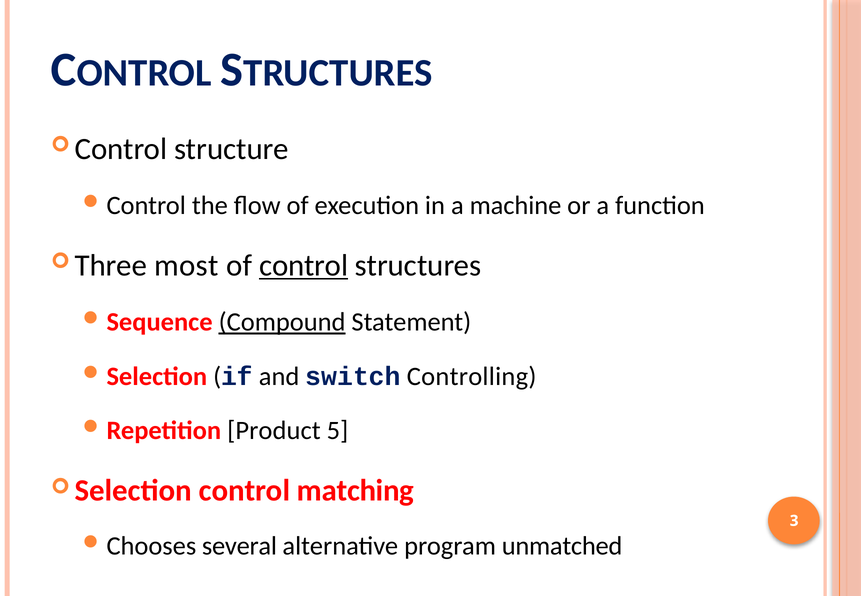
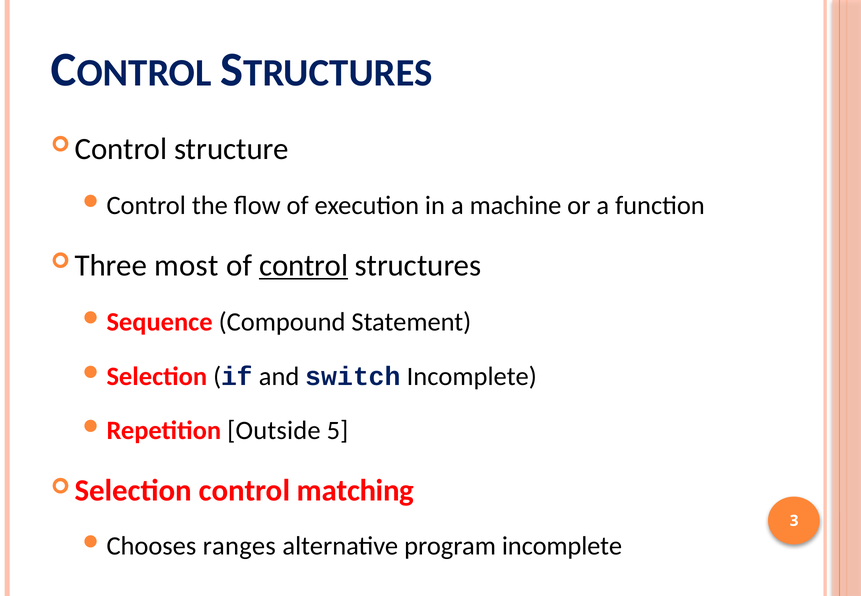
Compound underline: present -> none (282, 322)
switch Controlling: Controlling -> Incomplete (472, 376)
Product: Product -> Outside (274, 431)
several: several -> ranges (239, 546)
program unmatched: unmatched -> incomplete (562, 546)
